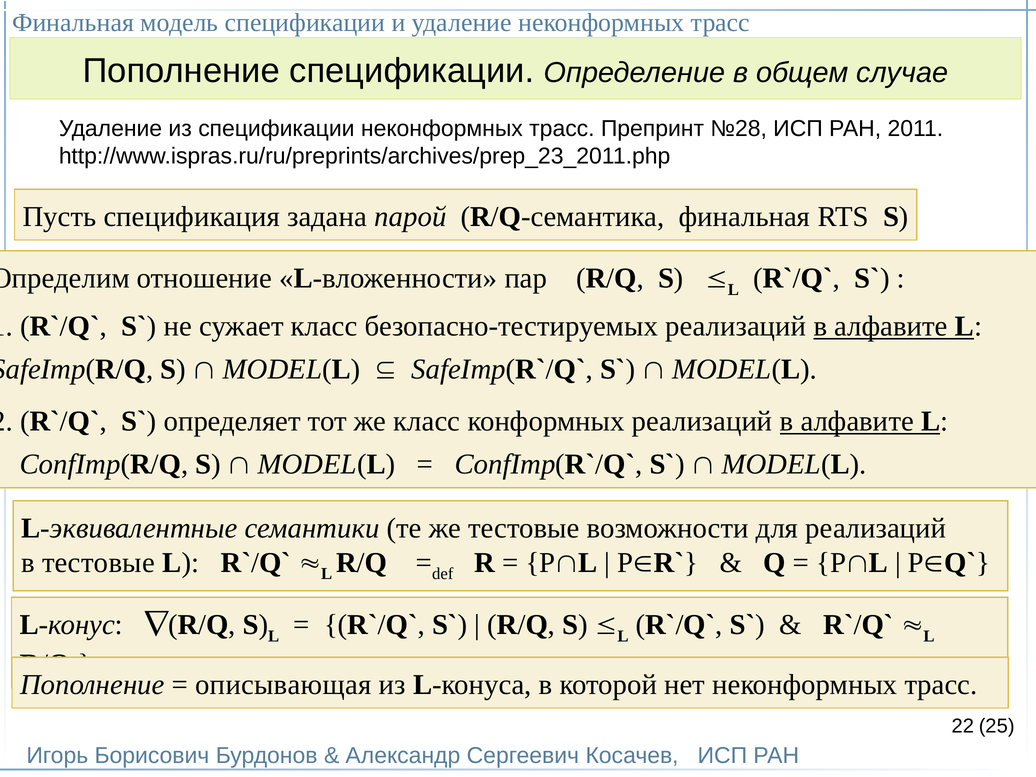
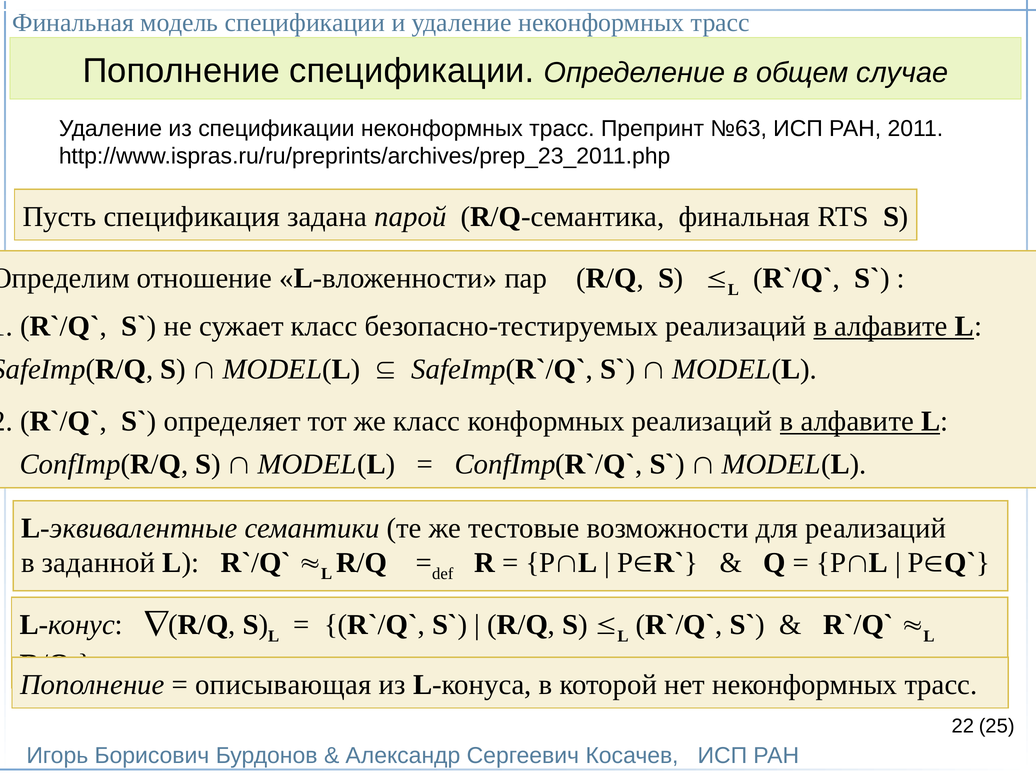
№28: №28 -> №63 (739, 129)
в тестовые: тестовые -> заданной (99, 563)
